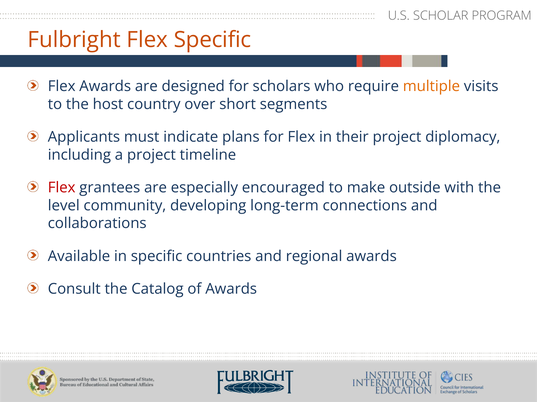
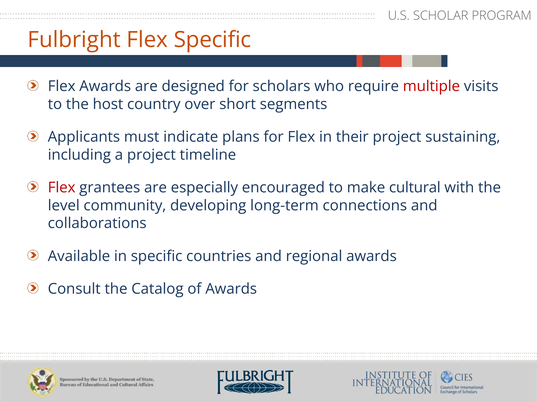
multiple colour: orange -> red (431, 86)
diplomacy: diplomacy -> sustaining (463, 137)
outside: outside -> cultural (415, 188)
